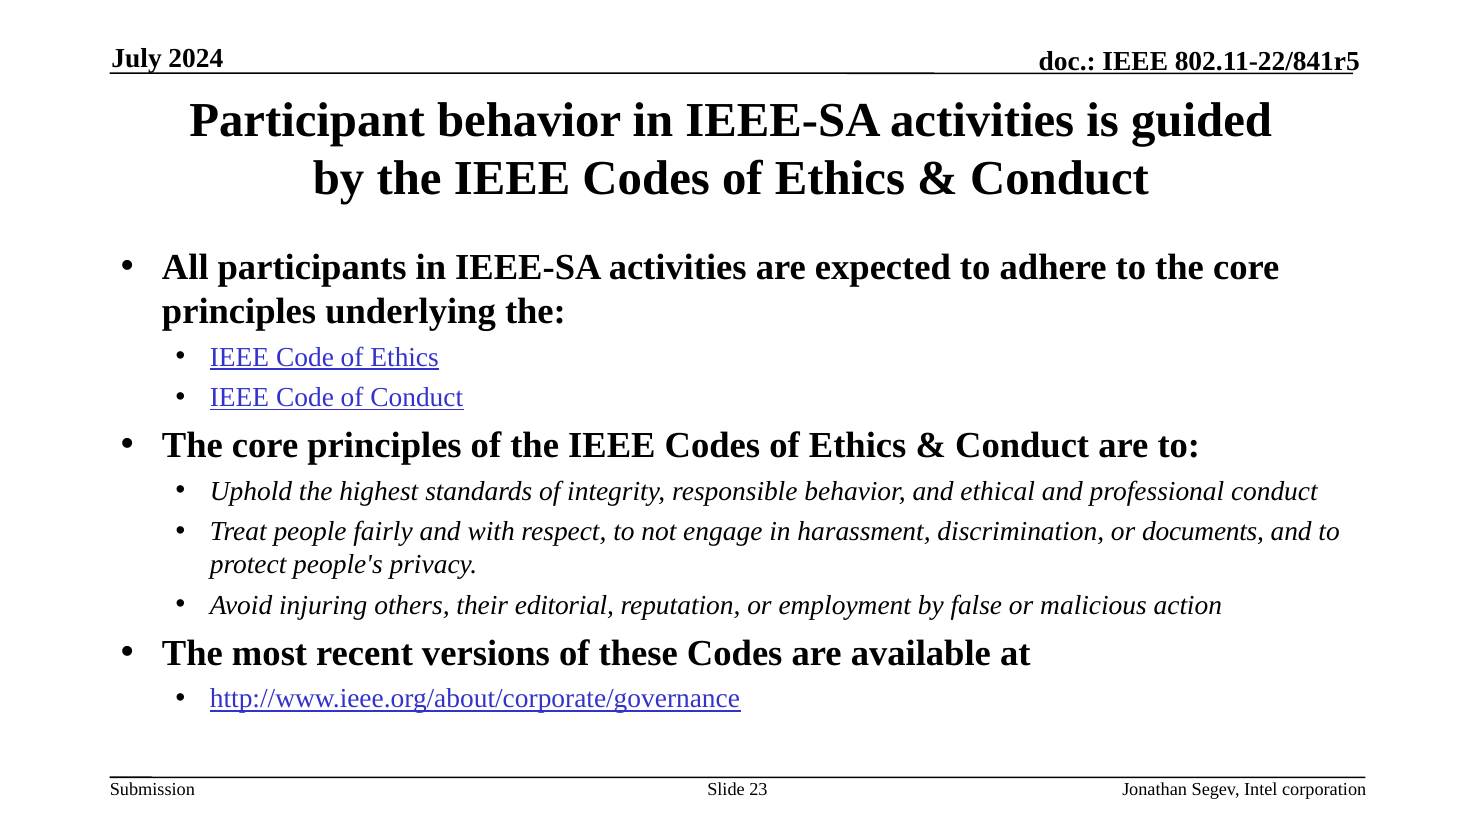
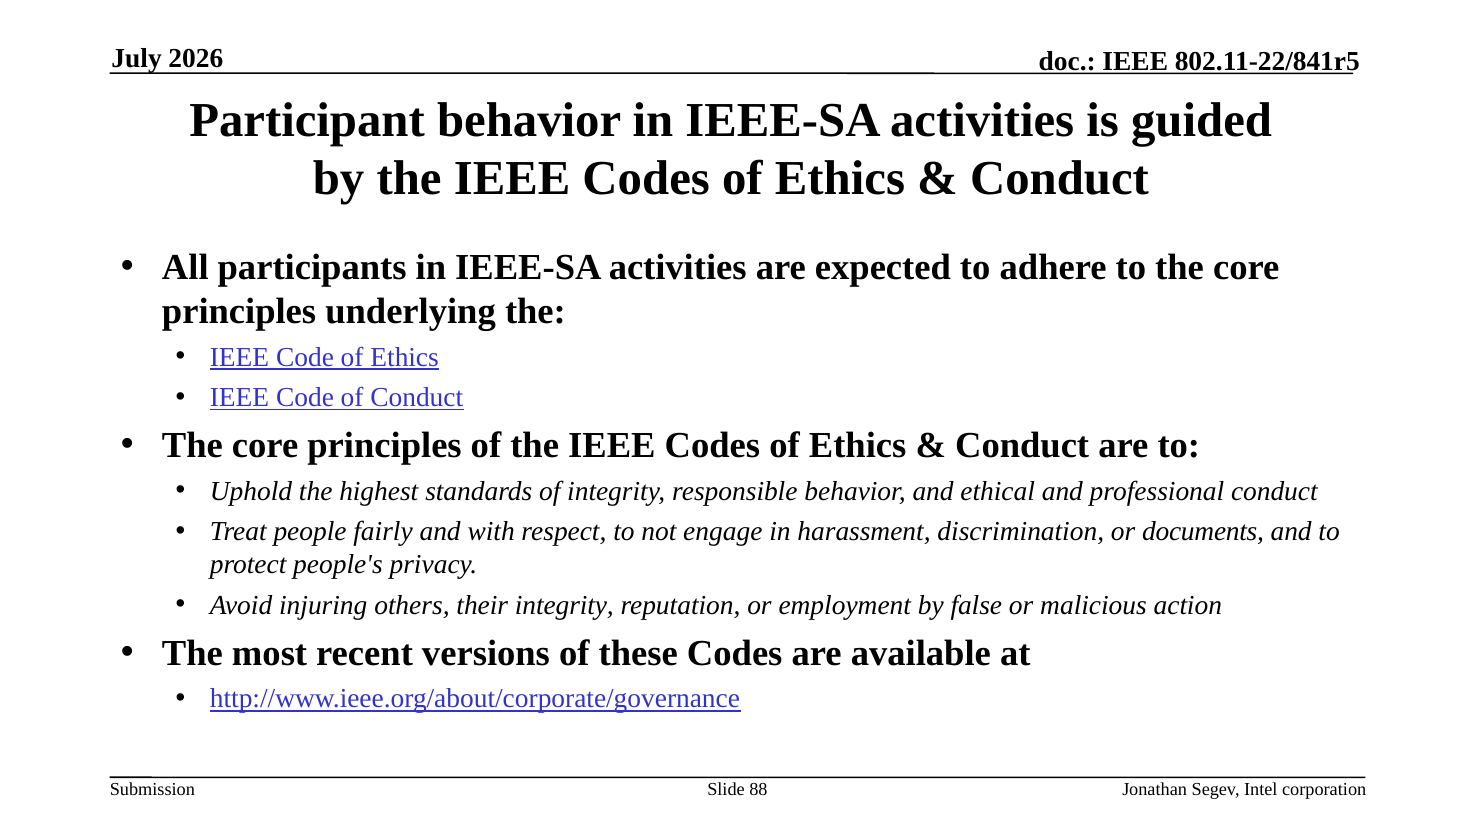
2024: 2024 -> 2026 (196, 58)
their editorial: editorial -> integrity (564, 605)
23: 23 -> 88 (758, 789)
